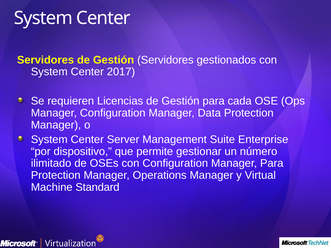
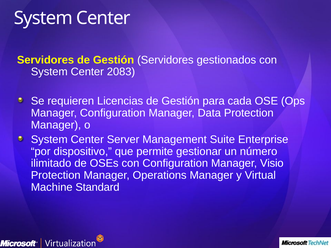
2017: 2017 -> 2083 (121, 72)
Manager Para: Para -> Visio (272, 163)
